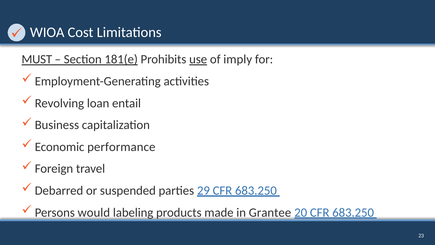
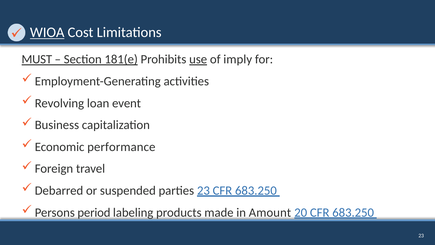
WIOA underline: none -> present (47, 32)
entail: entail -> event (127, 103)
parties 29: 29 -> 23 (203, 190)
would: would -> period (94, 212)
Grantee: Grantee -> Amount (270, 212)
